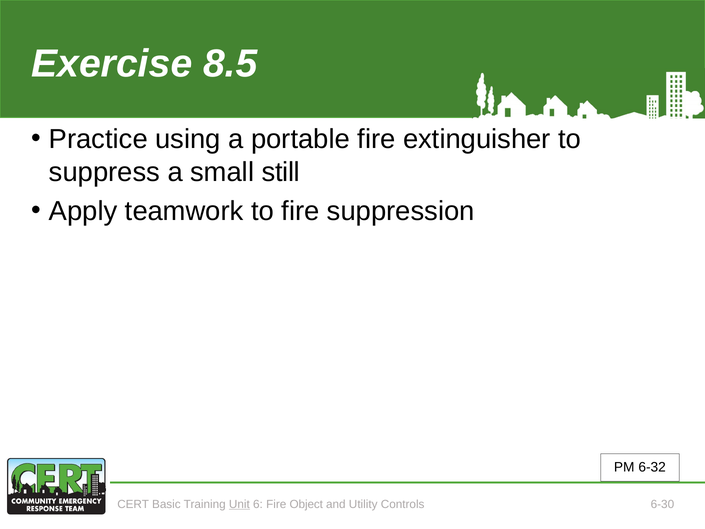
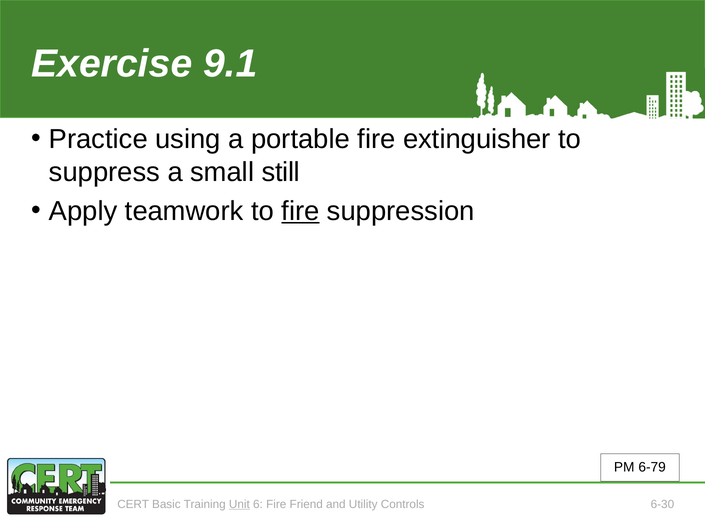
8.5: 8.5 -> 9.1 (230, 64)
fire underline: none -> present (300, 211)
6-32: 6-32 -> 6-79 (652, 467)
Object: Object -> Friend (306, 504)
